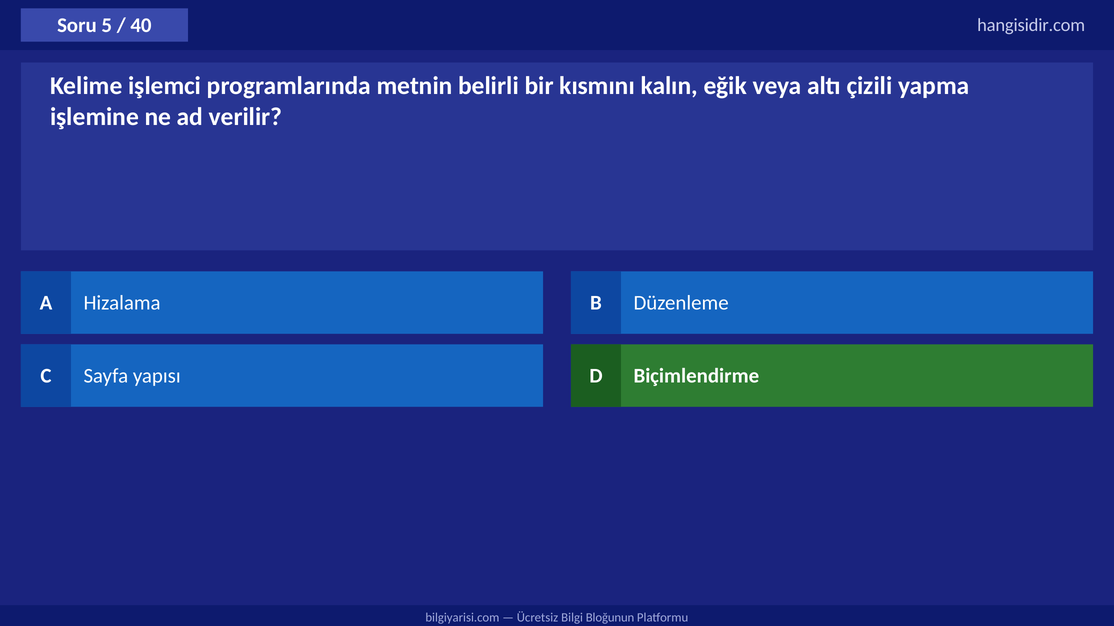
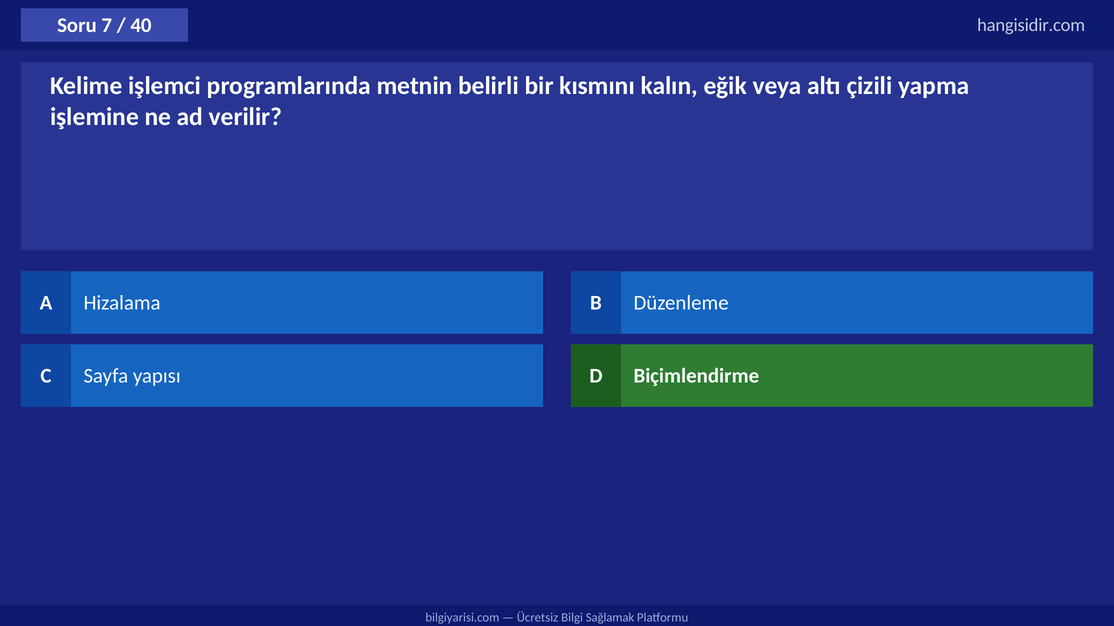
5: 5 -> 7 (107, 25)
Bloğunun: Bloğunun -> Sağlamak (610, 618)
